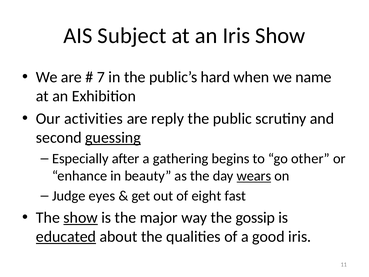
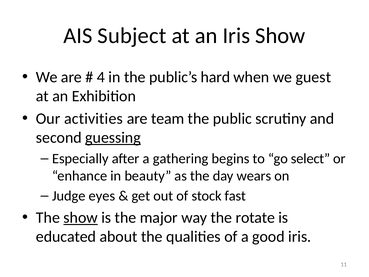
7: 7 -> 4 (101, 77)
name: name -> guest (313, 77)
reply: reply -> team (168, 119)
other: other -> select (311, 158)
wears underline: present -> none (254, 176)
eight: eight -> stock (207, 196)
gossip: gossip -> rotate (255, 217)
educated underline: present -> none (66, 236)
